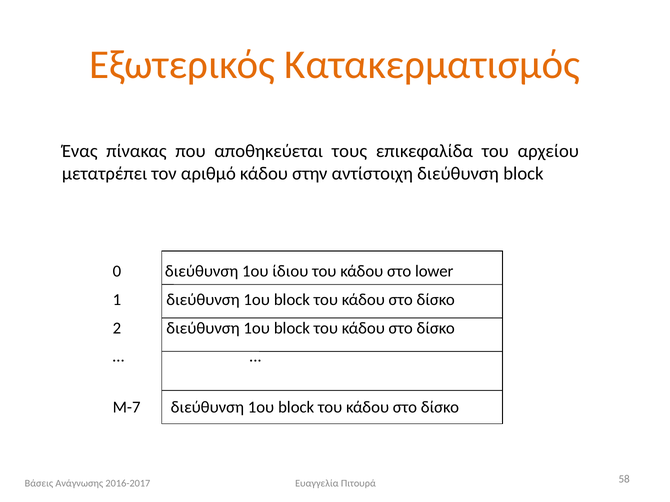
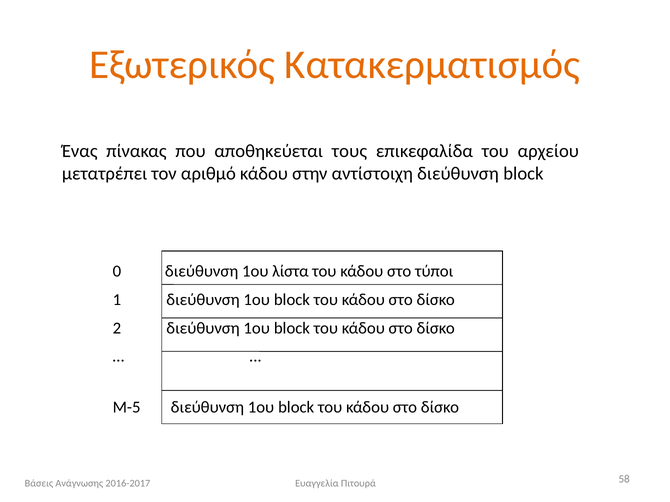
ίδιου: ίδιου -> λίστα (290, 271)
lower: lower -> τύποι (434, 271)
Μ-7: Μ-7 -> Μ-5 (127, 407)
